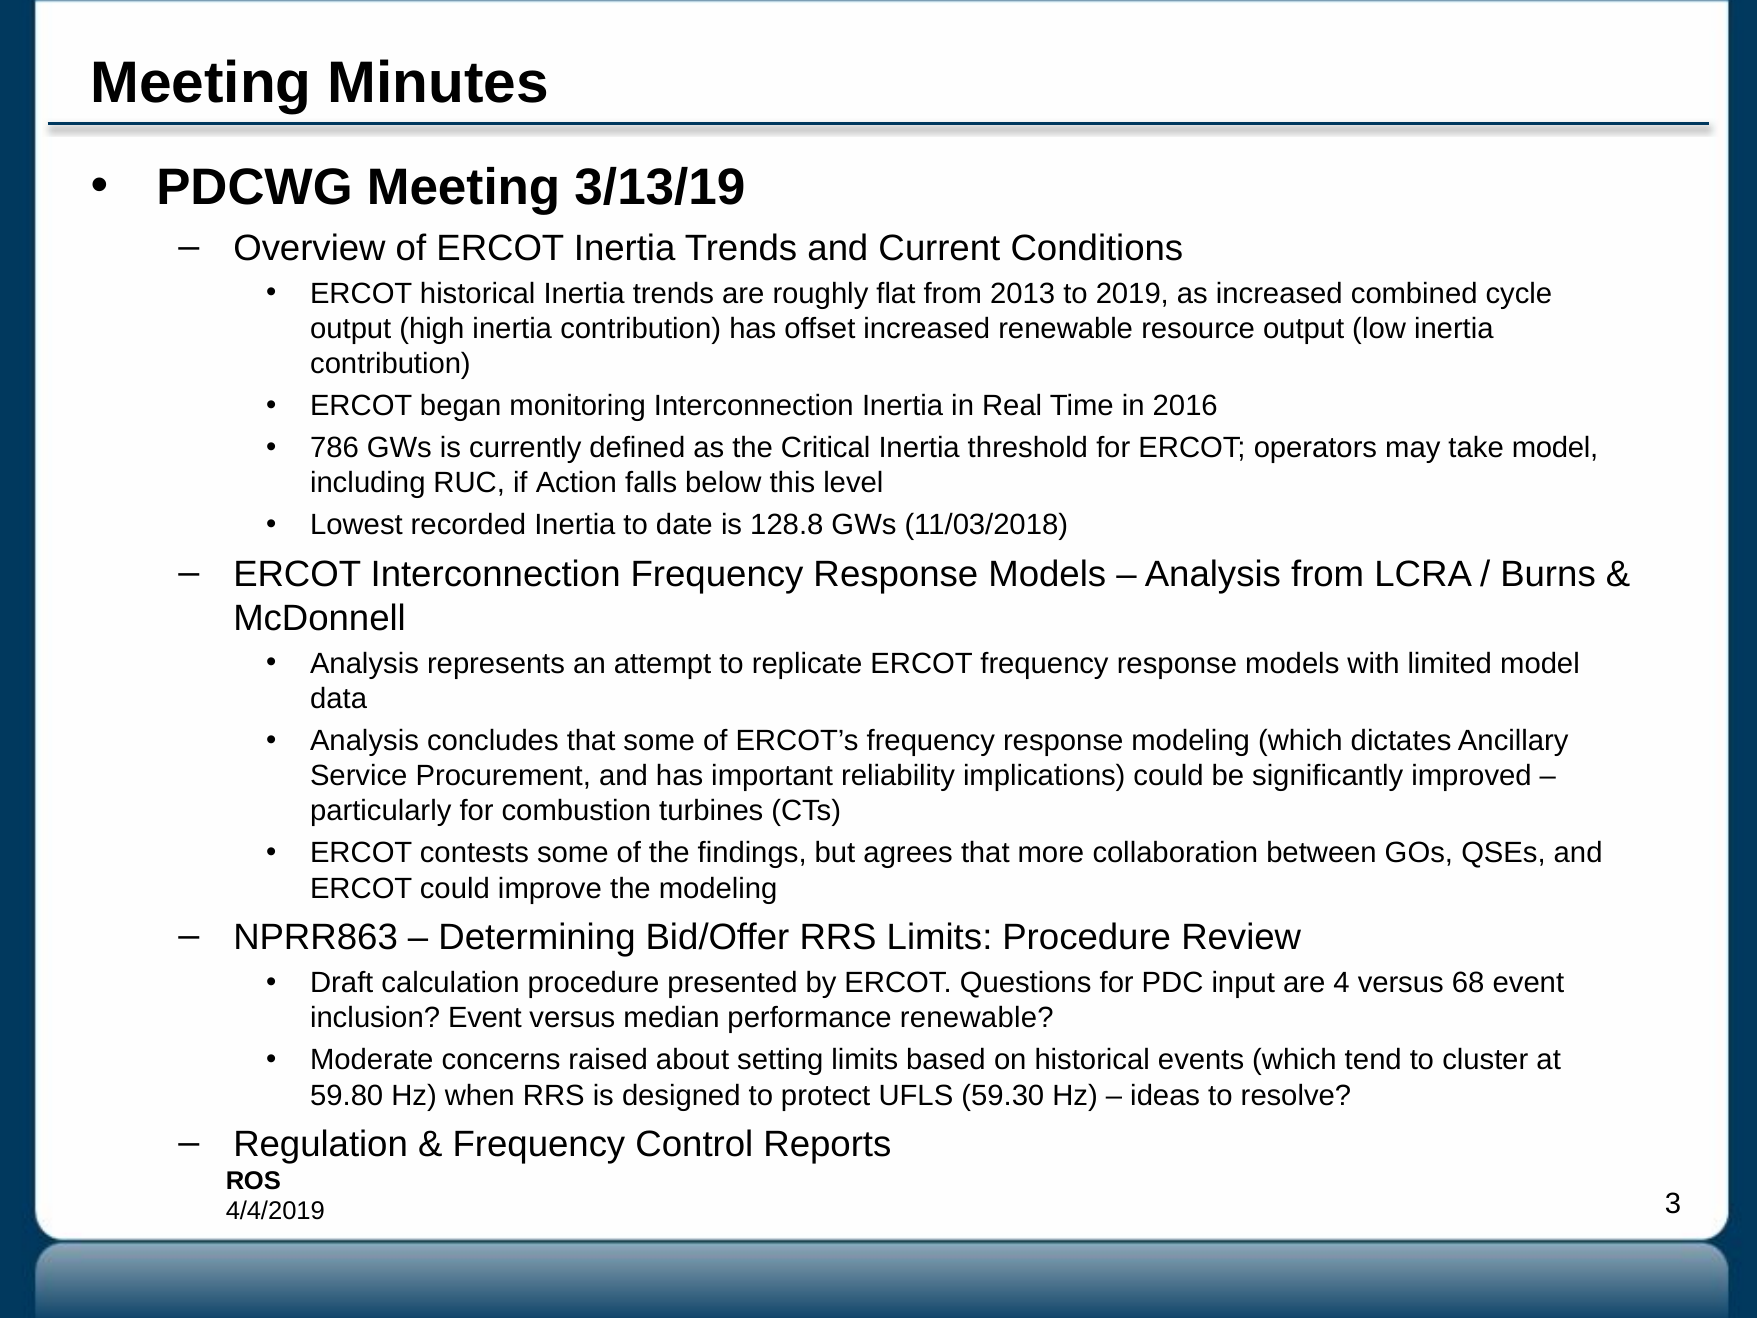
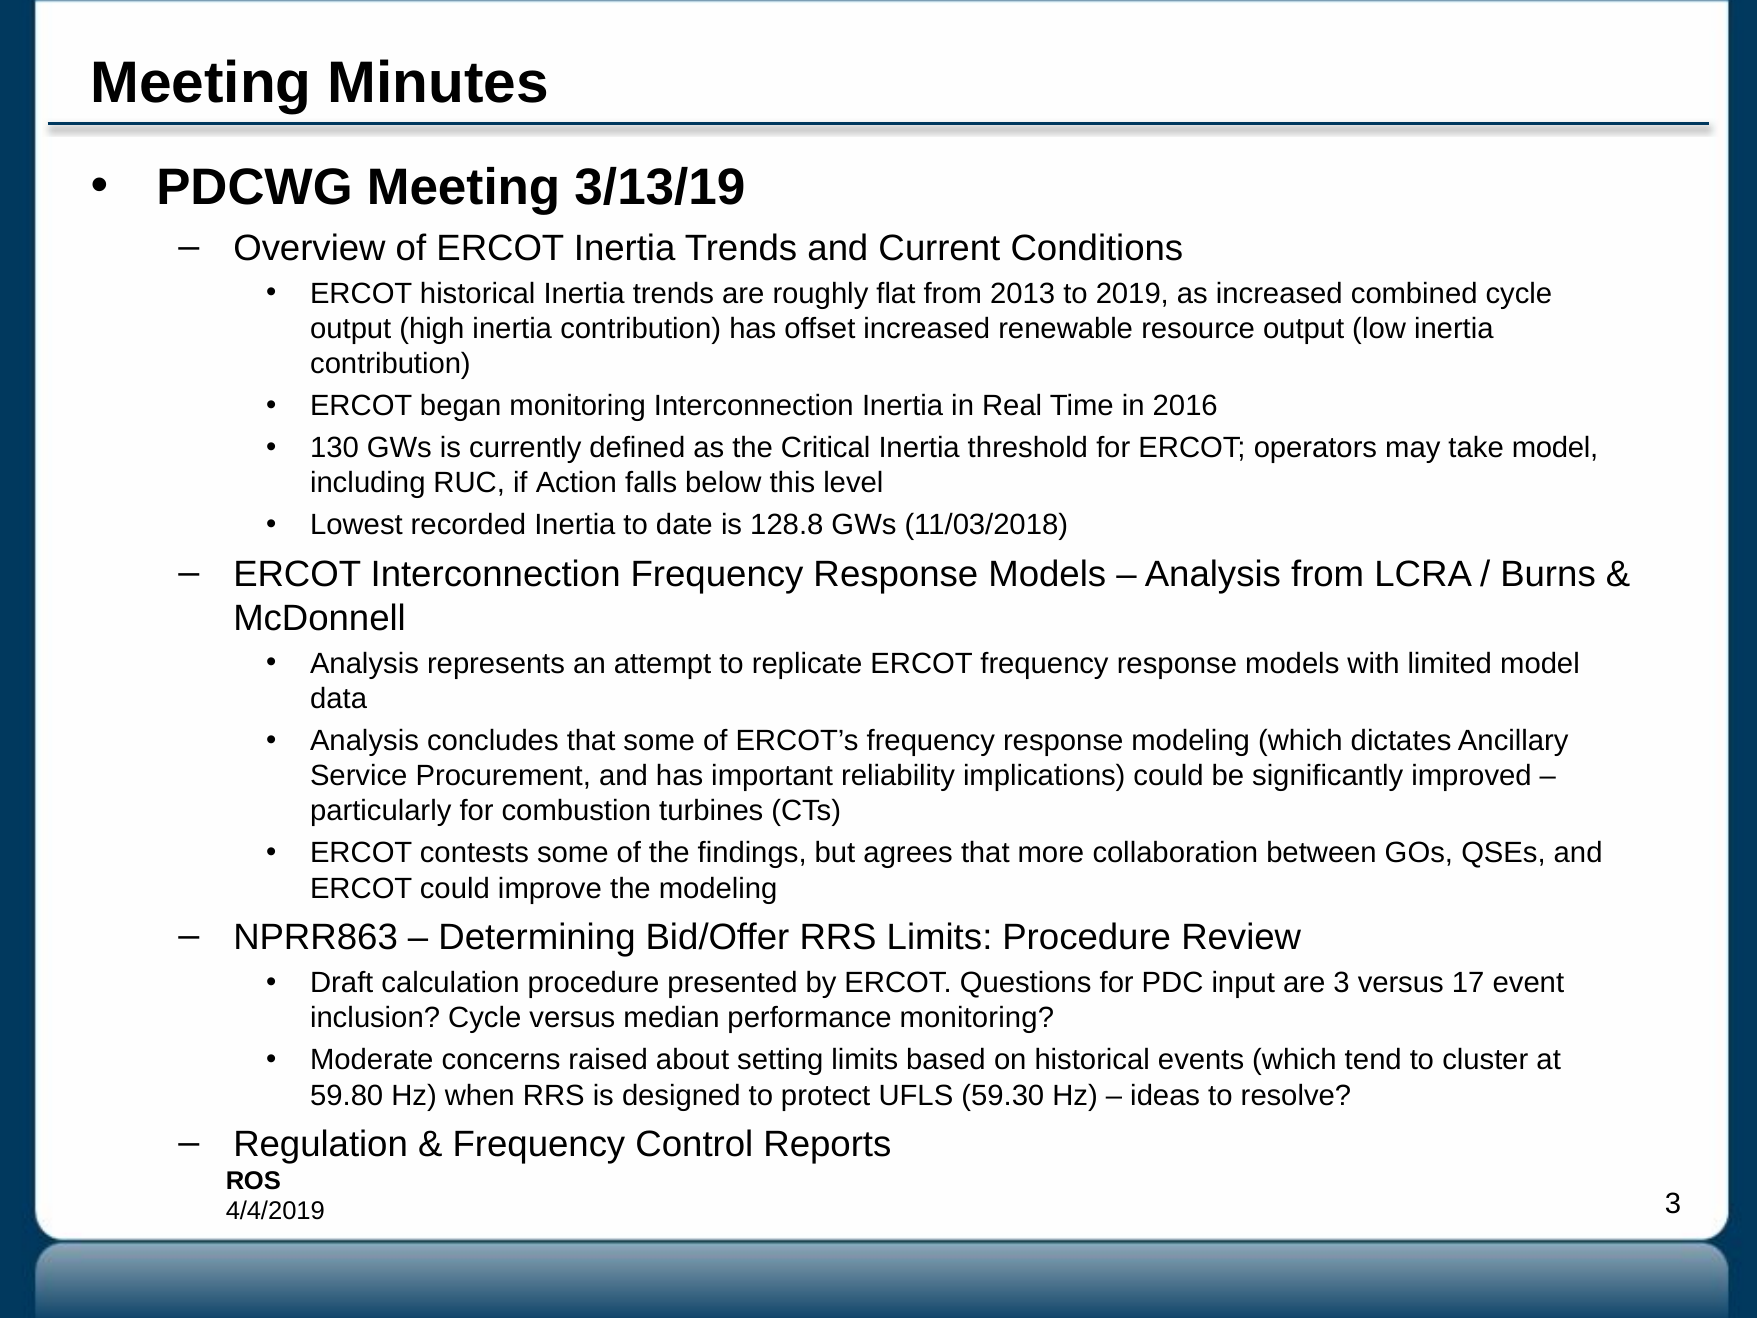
786: 786 -> 130 (335, 448)
are 4: 4 -> 3 (1341, 983)
68: 68 -> 17 (1468, 983)
inclusion Event: Event -> Cycle (485, 1018)
performance renewable: renewable -> monitoring (977, 1018)
